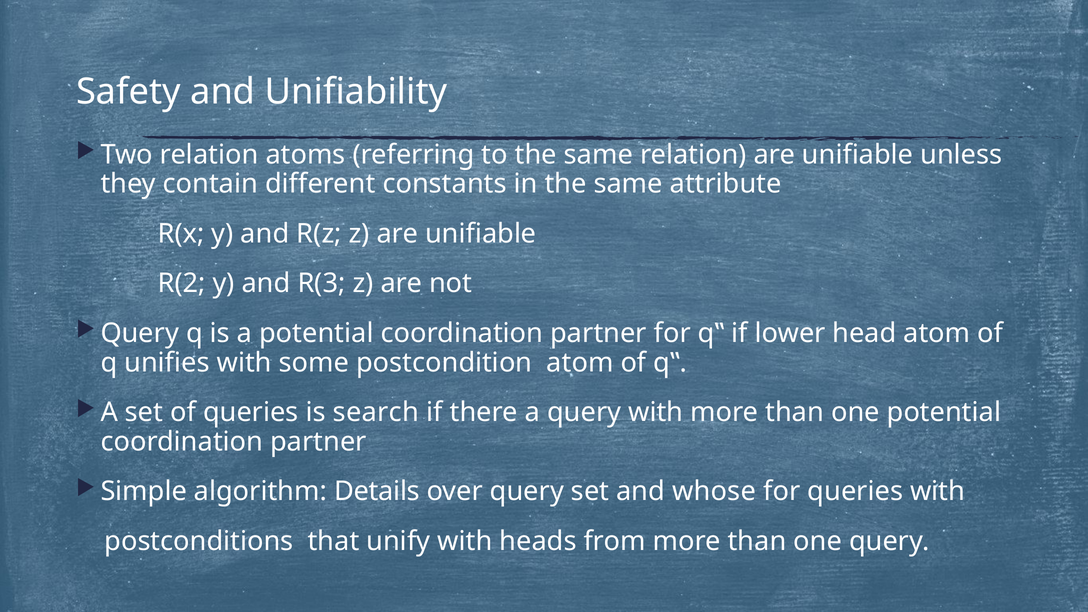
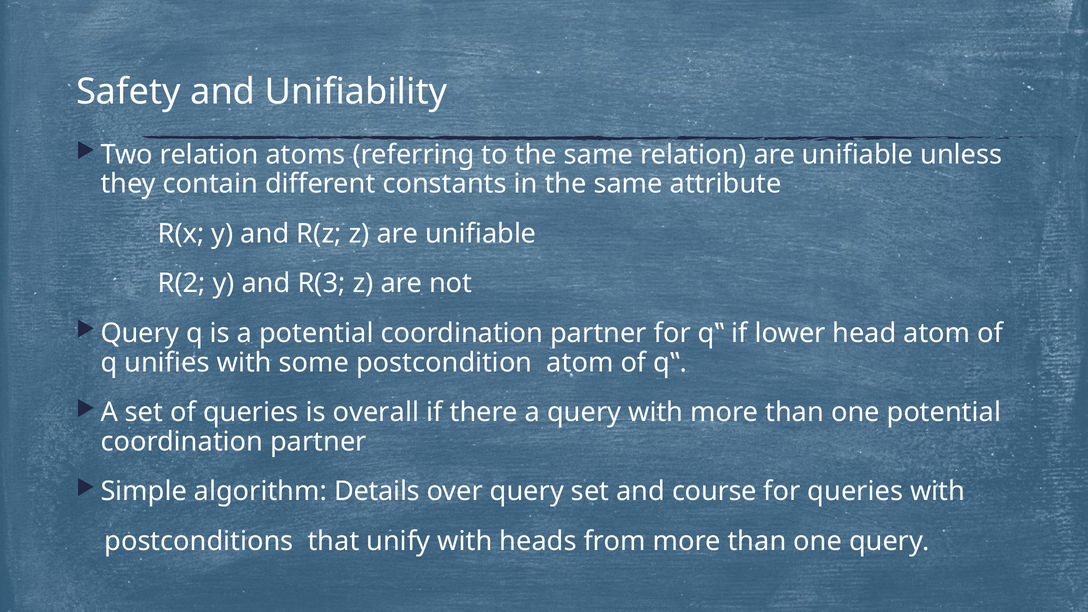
search: search -> overall (376, 412)
whose: whose -> course (714, 492)
